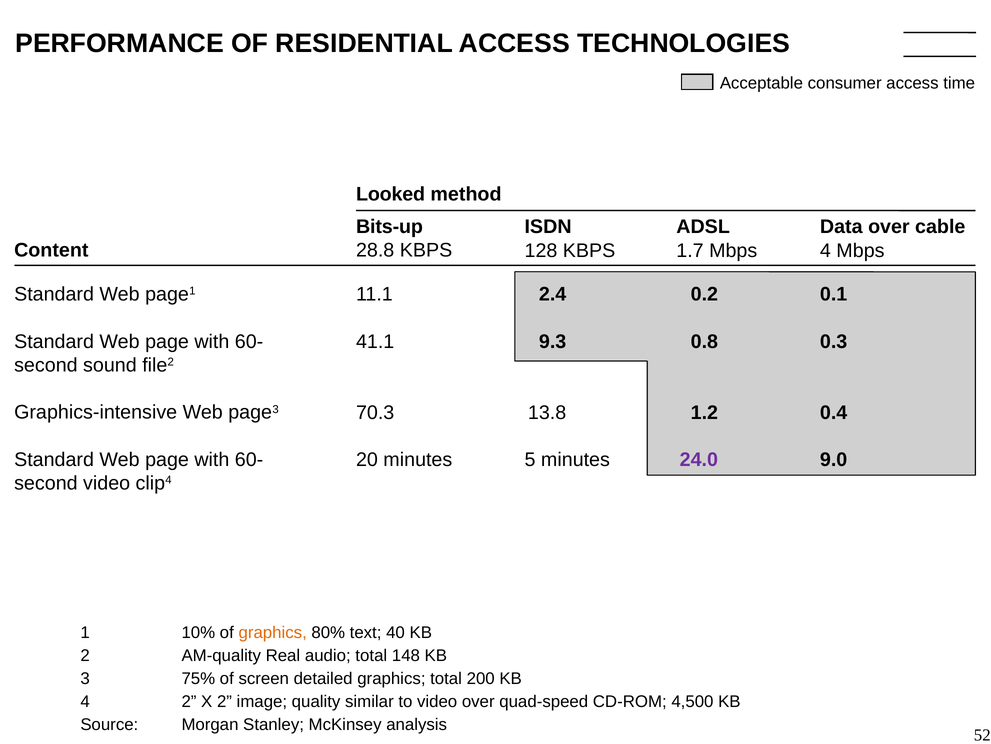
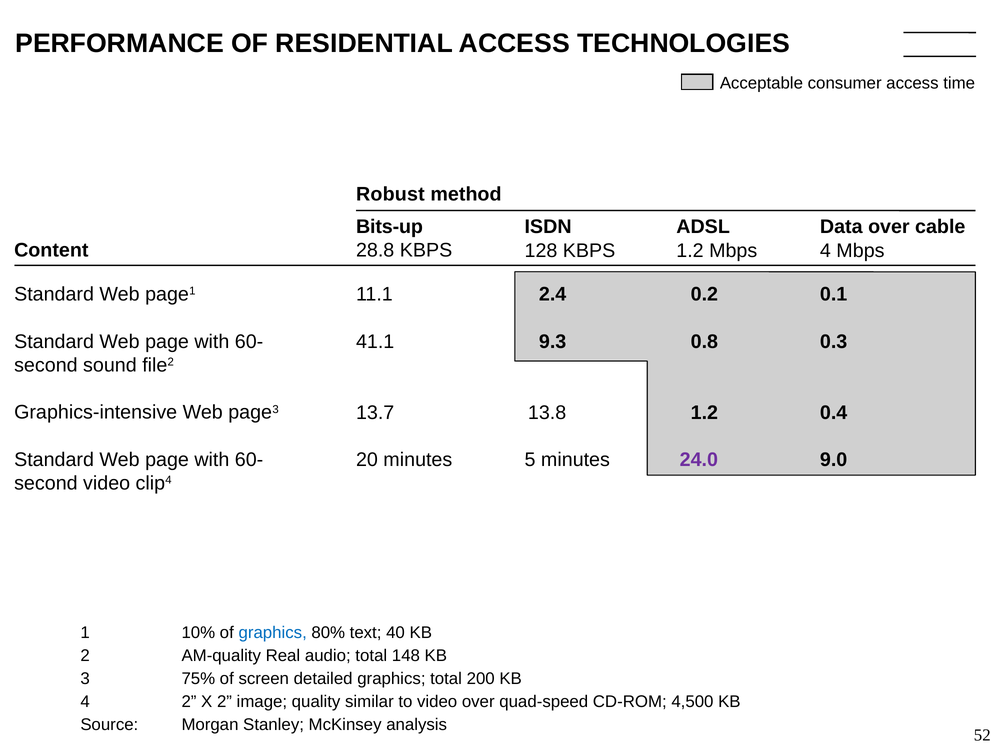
Looked: Looked -> Robust (390, 194)
1.7: 1.7 -> 1.2 (690, 250)
70.3: 70.3 -> 13.7 (375, 412)
graphics colour: orange -> blue (273, 632)
